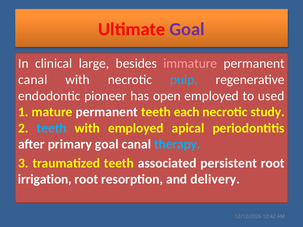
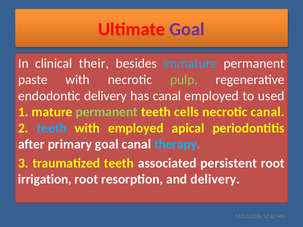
large: large -> their (94, 64)
immature colour: pink -> light blue (190, 64)
canal: canal -> paste (33, 80)
pulp colour: light blue -> light green (184, 80)
endodontic pioneer: pioneer -> delivery (105, 96)
has open: open -> canal (167, 96)
permanent colour: white -> light green (107, 112)
each: each -> cells (187, 112)
necrotic study: study -> canal (268, 112)
